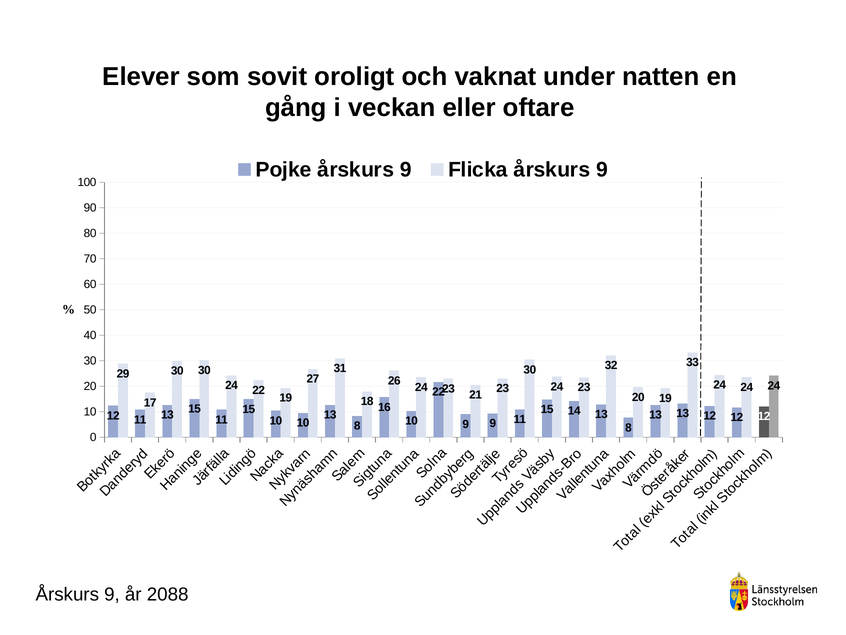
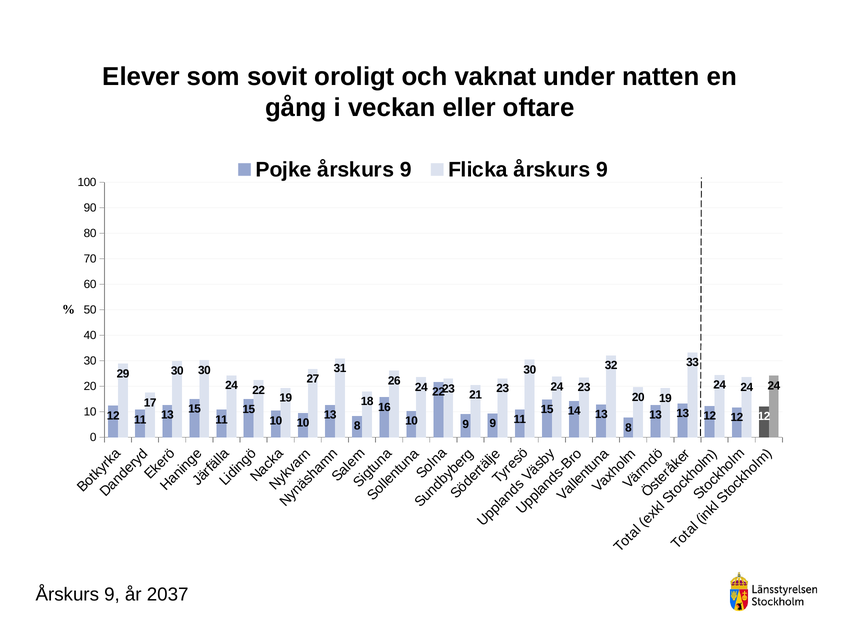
2088: 2088 -> 2037 (168, 594)
